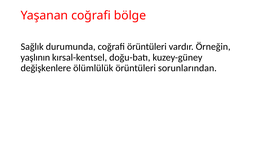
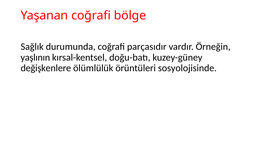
coğrafi örüntüleri: örüntüleri -> parçasıdır (147, 47)
sorunlarından: sorunlarından -> sosyolojisinde (187, 68)
